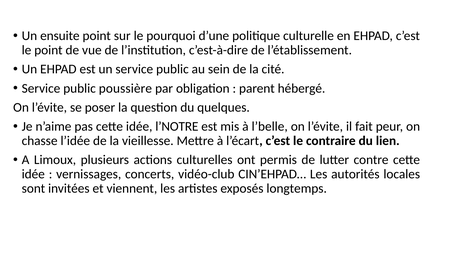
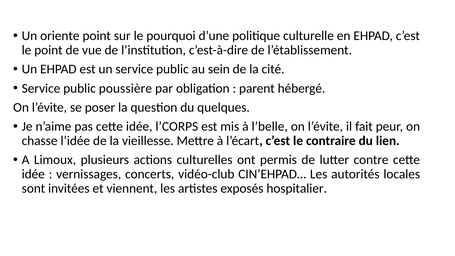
ensuite: ensuite -> oriente (60, 36)
l’NOTRE: l’NOTRE -> l’CORPS (177, 126)
longtemps: longtemps -> hospitalier (297, 189)
